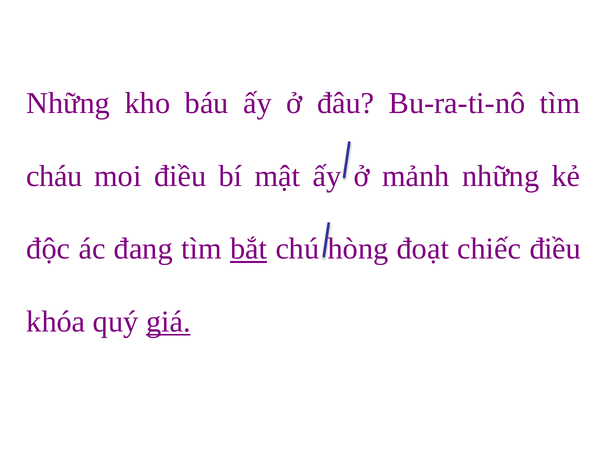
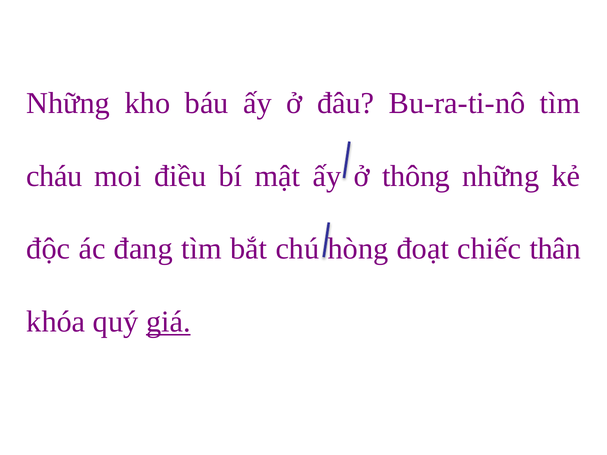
mảnh: mảnh -> thông (416, 176)
bắt underline: present -> none (249, 249)
chiếc điều: điều -> thân (555, 249)
